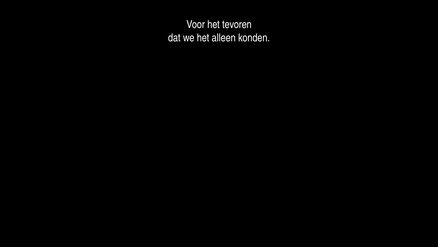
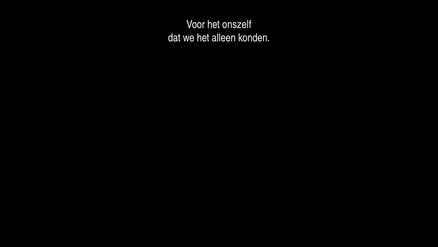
tevoren: tevoren -> onszelf (237, 25)
